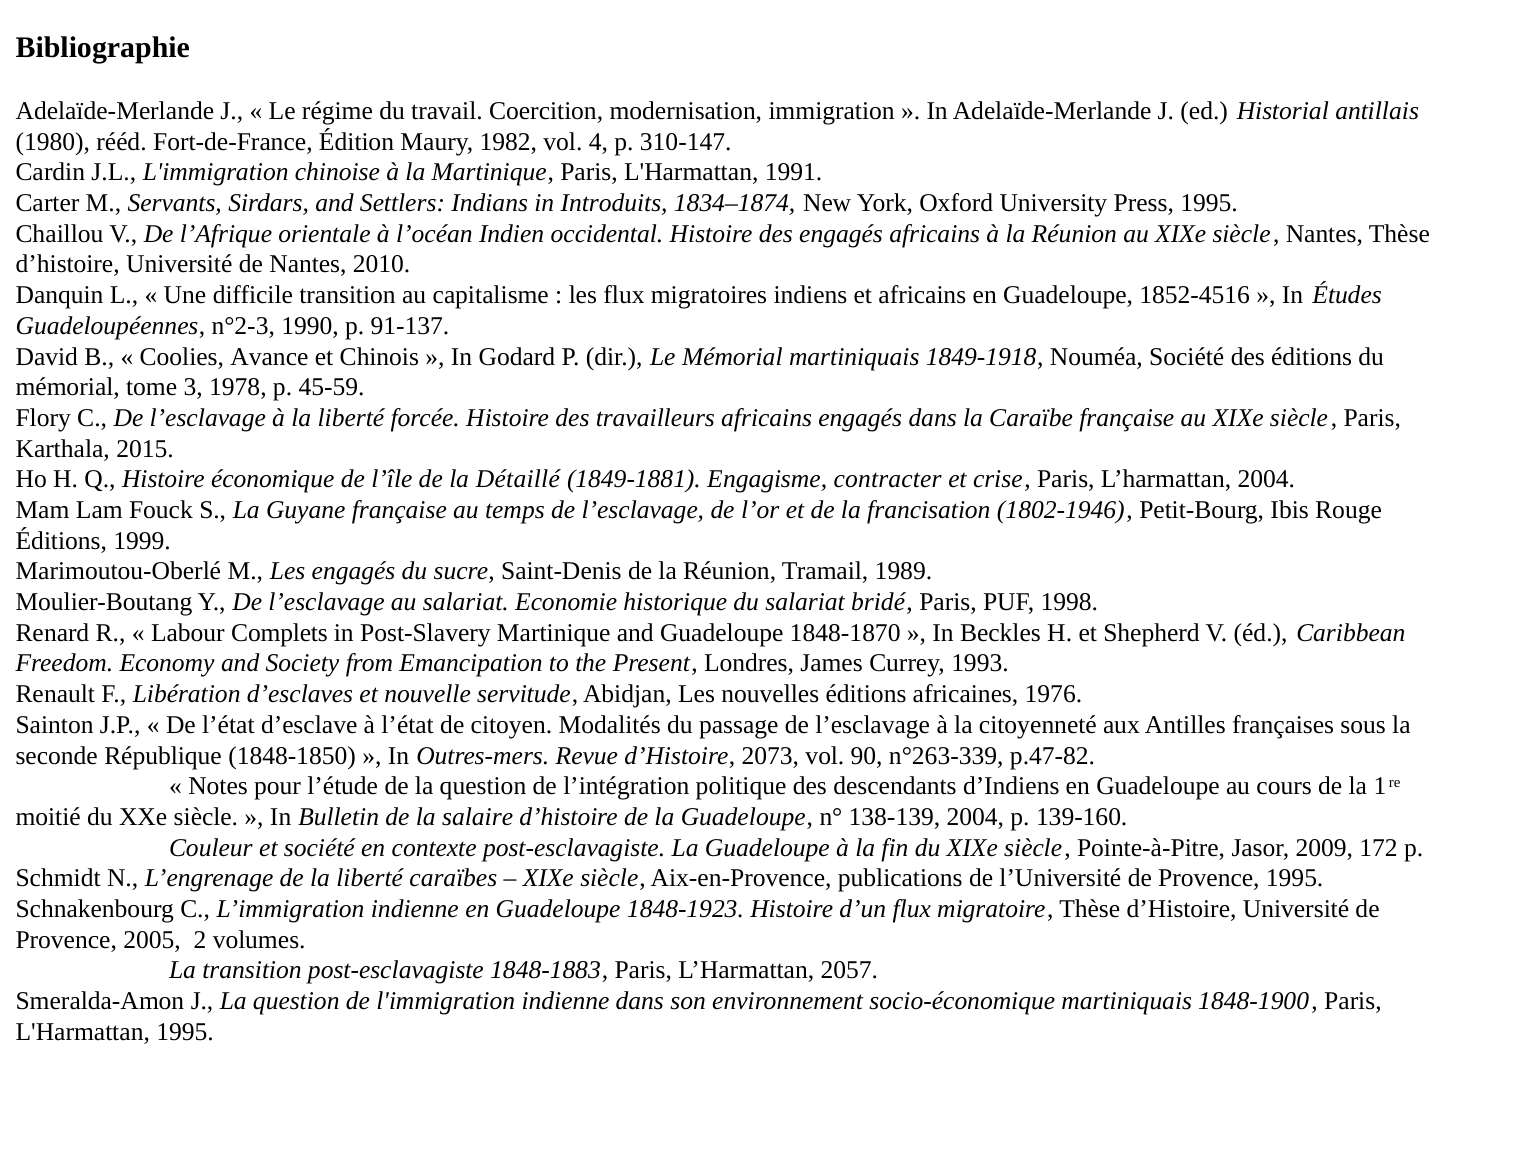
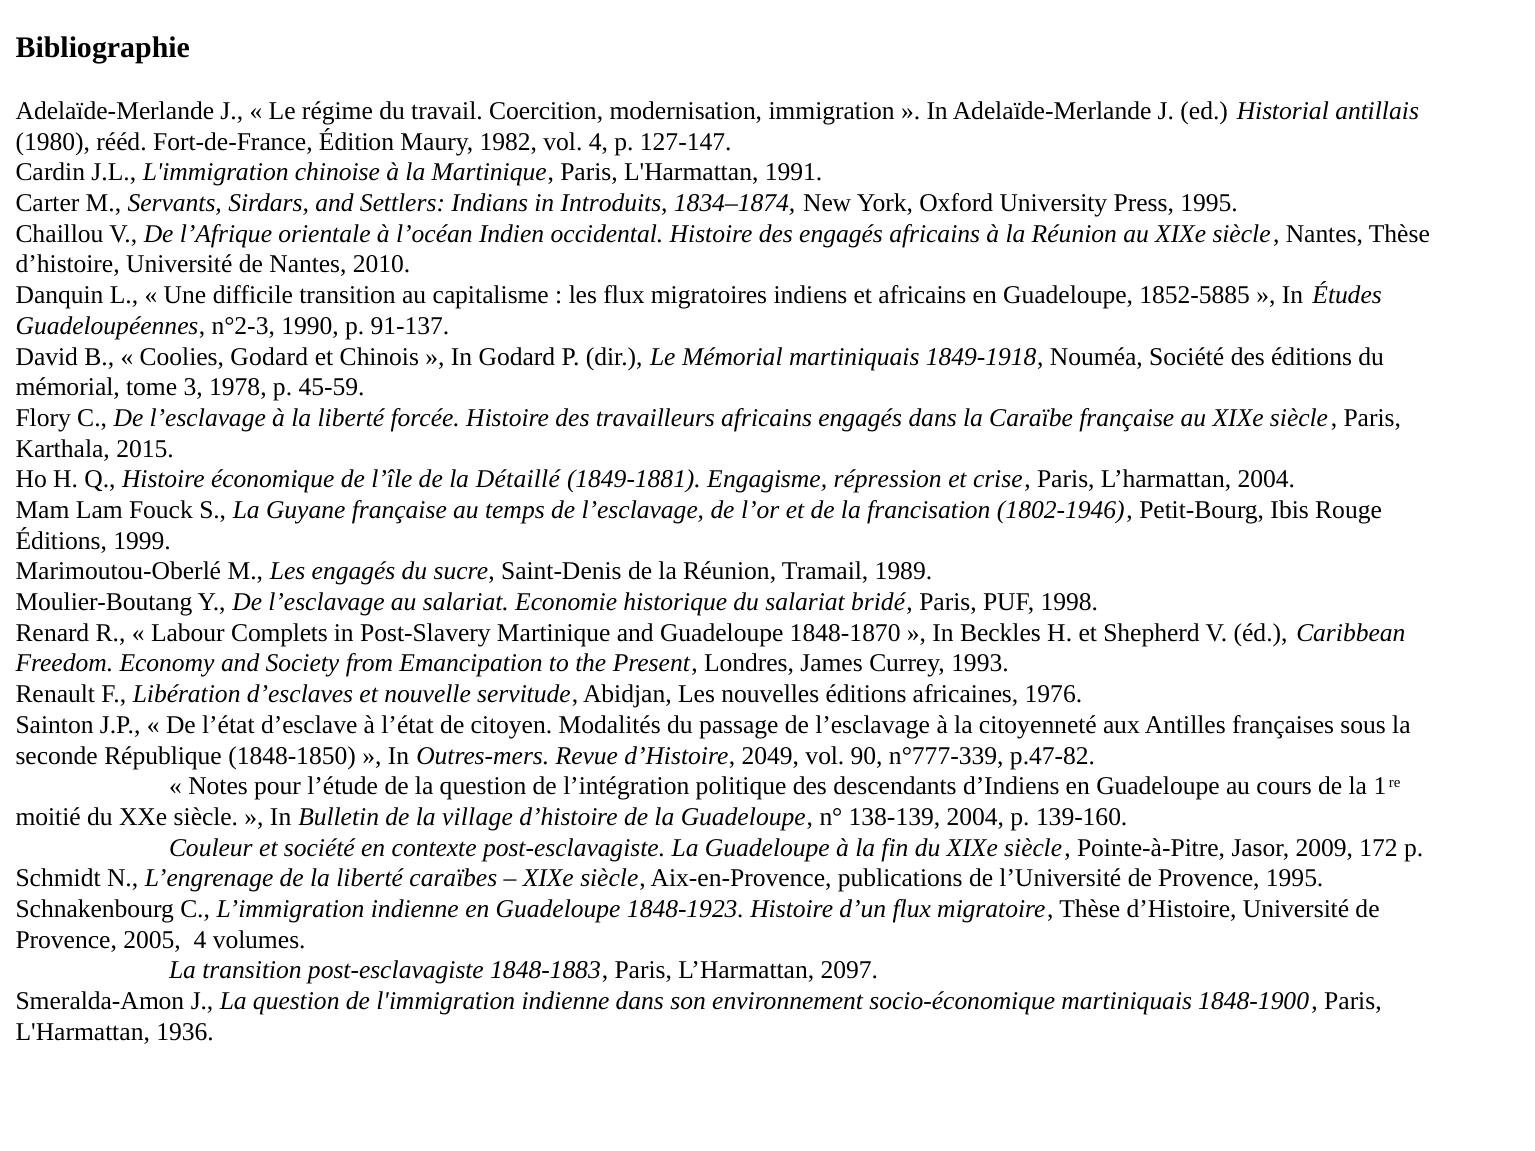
310-147: 310-147 -> 127-147 (686, 142)
1852-4516: 1852-4516 -> 1852-5885 (1195, 295)
Coolies Avance: Avance -> Godard (269, 357)
contracter: contracter -> répression (888, 479)
2073: 2073 -> 2049 (770, 756)
n°263-339: n°263-339 -> n°777-339 (946, 756)
salaire: salaire -> village (477, 817)
2005 2: 2 -> 4 (200, 940)
2057: 2057 -> 2097 (849, 971)
L'Harmattan 1995: 1995 -> 1936 (185, 1032)
